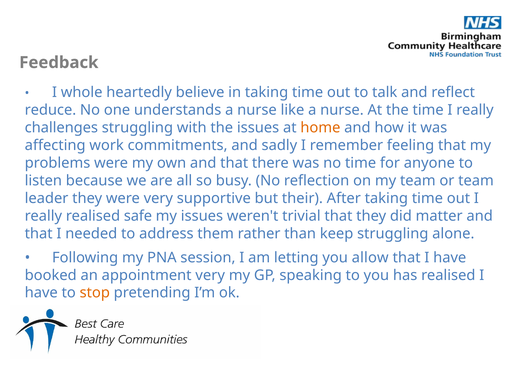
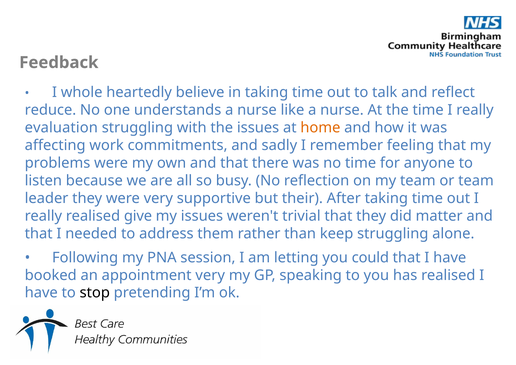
challenges: challenges -> evaluation (61, 128)
safe: safe -> give (138, 216)
allow: allow -> could (370, 257)
stop colour: orange -> black (95, 293)
